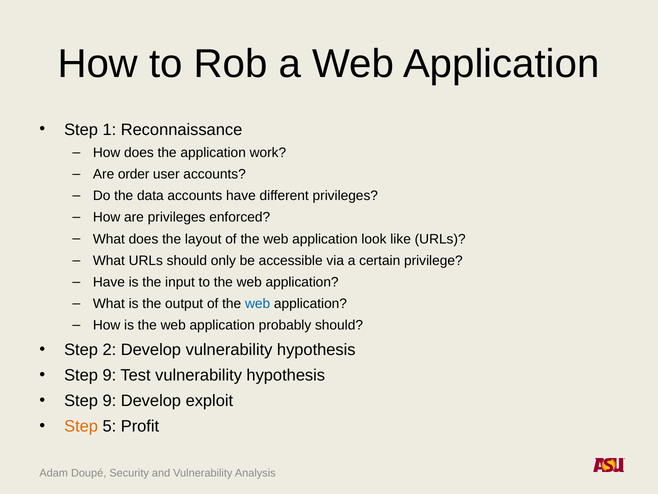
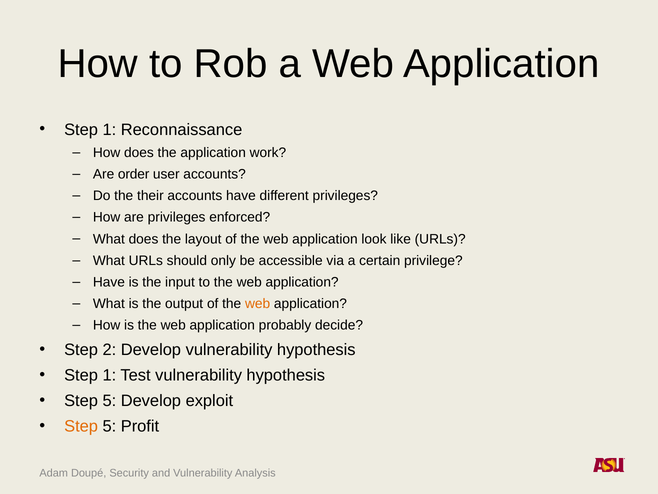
data: data -> their (150, 196)
web colour: blue -> orange (258, 304)
probably should: should -> decide (339, 325)
9: 9 -> 1 (109, 375)
9: 9 -> 5 (109, 400)
